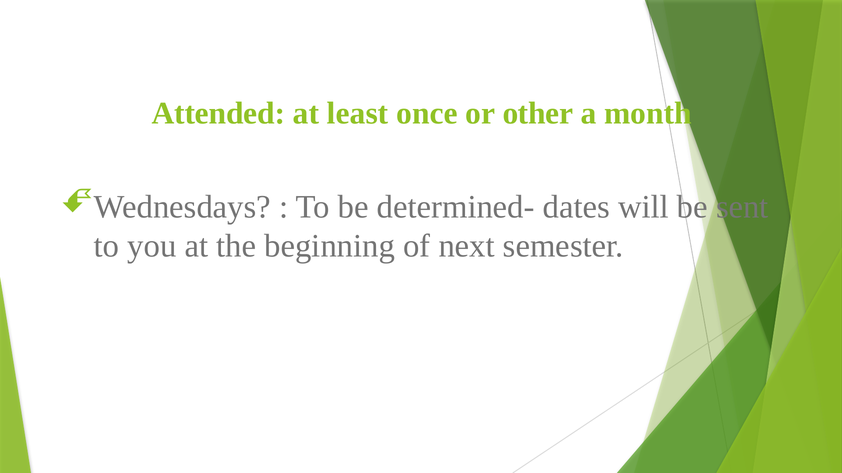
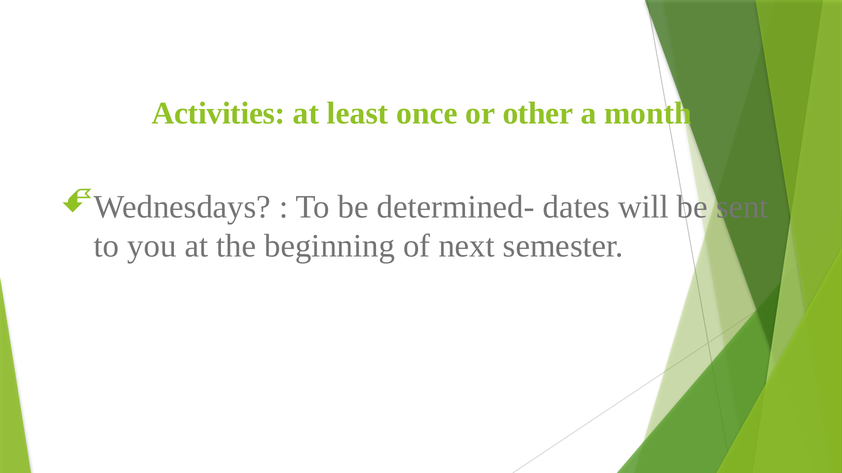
Attended: Attended -> Activities (218, 114)
